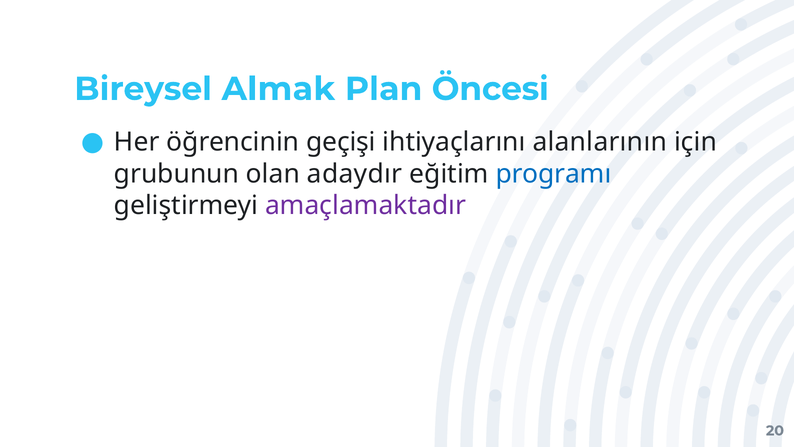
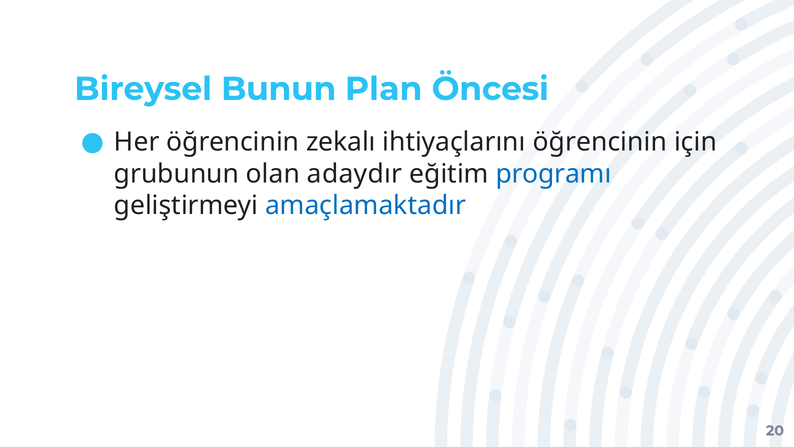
Almak: Almak -> Bunun (279, 89)
geçişi: geçişi -> zekalı (341, 142)
ihtiyaçlarını alanlarının: alanlarının -> öğrencinin (600, 142)
amaçlamaktadır colour: purple -> blue (366, 205)
